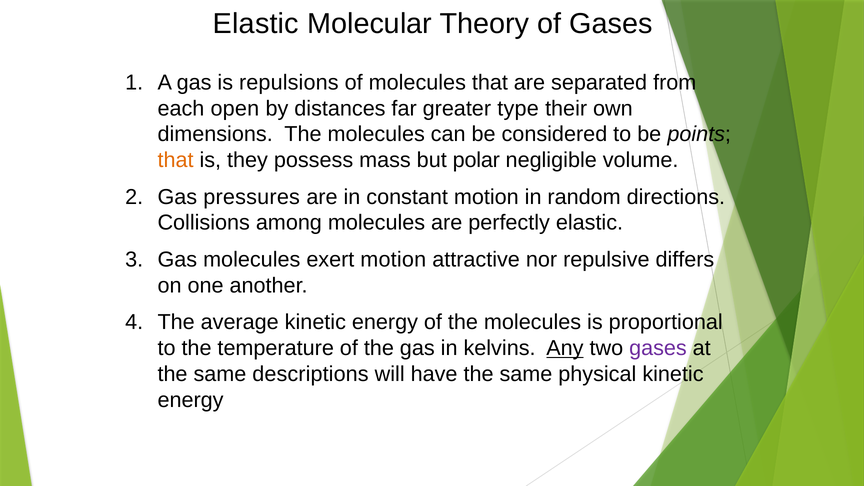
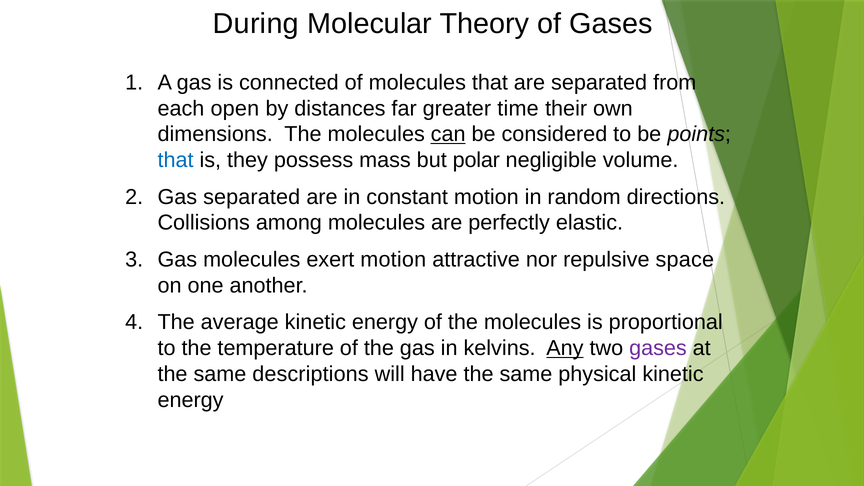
Elastic: Elastic -> During (256, 24)
repulsions: repulsions -> connected (289, 82)
type: type -> time (518, 108)
can underline: none -> present (448, 134)
that colour: orange -> blue (176, 160)
Gas pressures: pressures -> separated (252, 197)
differs: differs -> space (685, 260)
